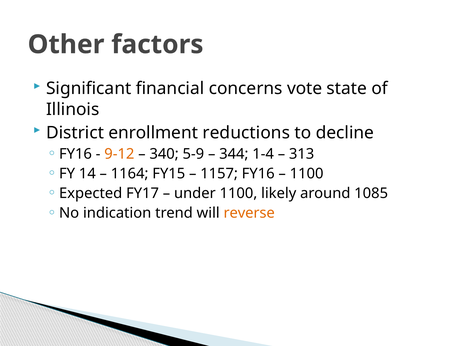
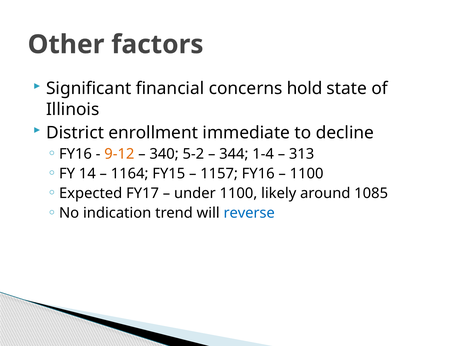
vote: vote -> hold (305, 89)
reductions: reductions -> immediate (246, 133)
5-9: 5-9 -> 5-2 (193, 154)
reverse colour: orange -> blue (249, 213)
